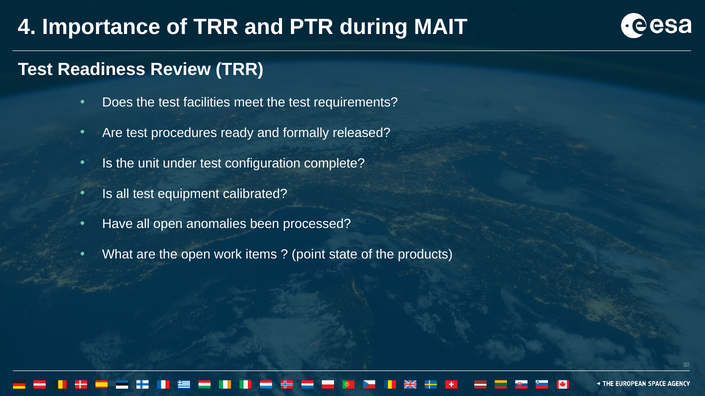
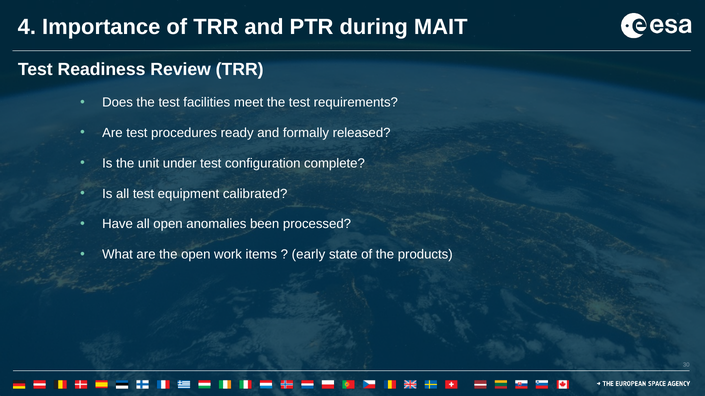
point: point -> early (308, 254)
